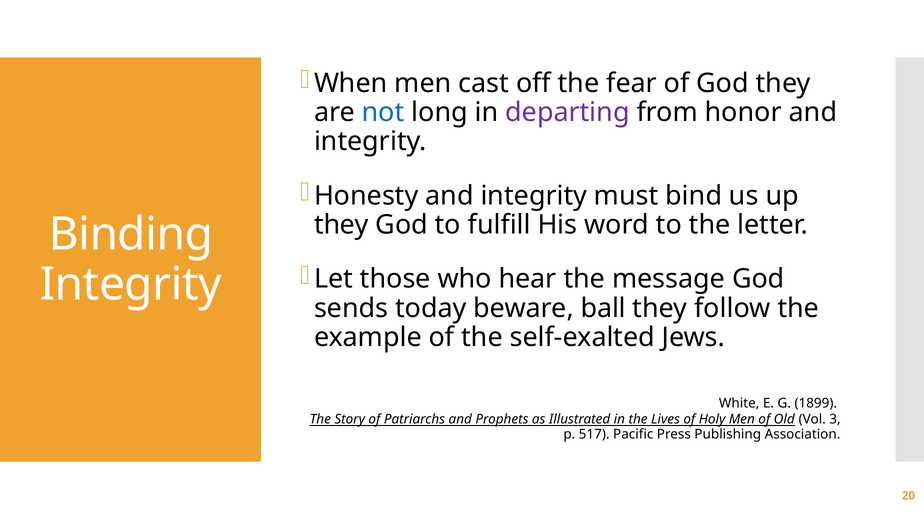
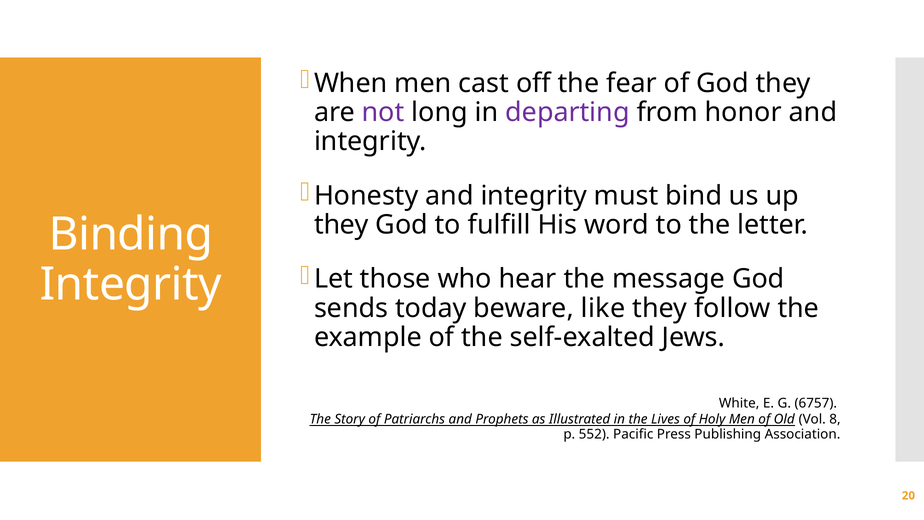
not colour: blue -> purple (383, 112)
ball: ball -> like (603, 308)
1899: 1899 -> 6757 (816, 403)
3: 3 -> 8 (835, 419)
517: 517 -> 552 (594, 434)
